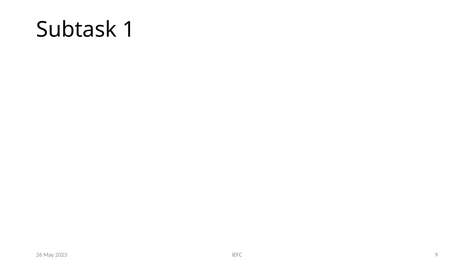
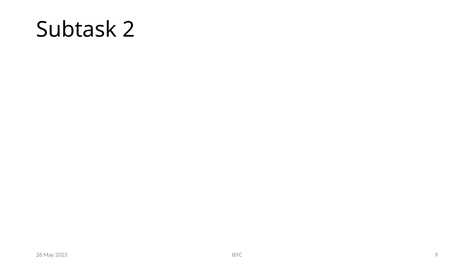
1: 1 -> 2 (129, 30)
